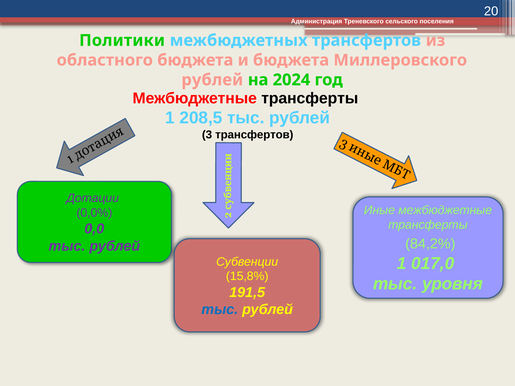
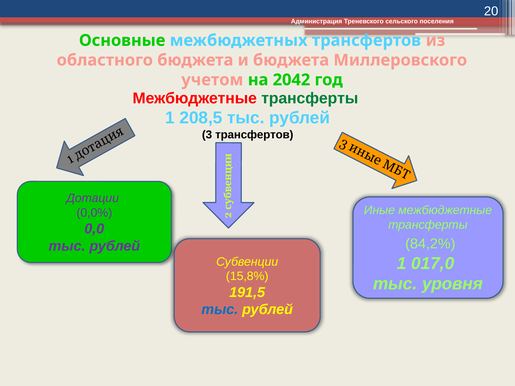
Политики: Политики -> Основные (122, 40)
рублей: рублей -> учетом (212, 80)
2024: 2024 -> 2042 (291, 80)
трансферты colour: black -> green (310, 98)
